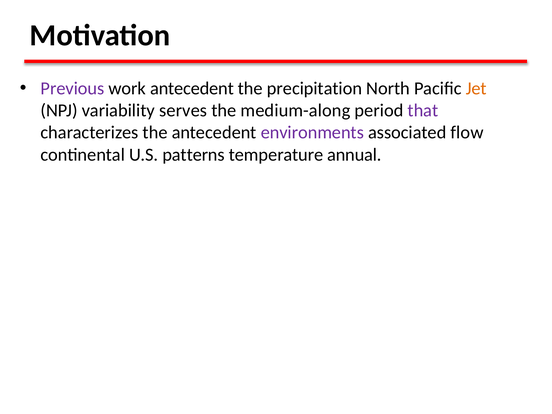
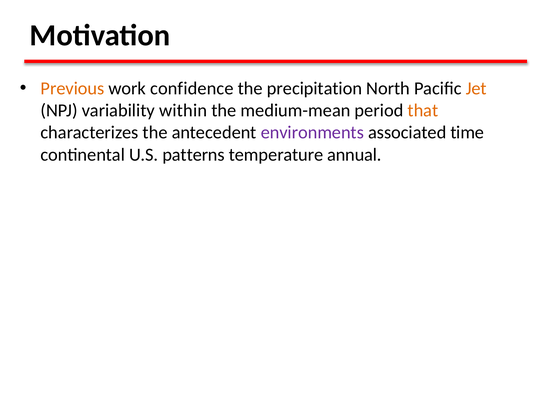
Previous colour: purple -> orange (72, 88)
work antecedent: antecedent -> confidence (192, 88)
serves: serves -> within (183, 110)
medium-along: medium-along -> medium-mean (296, 110)
that colour: purple -> orange (423, 110)
flow: flow -> time (467, 133)
